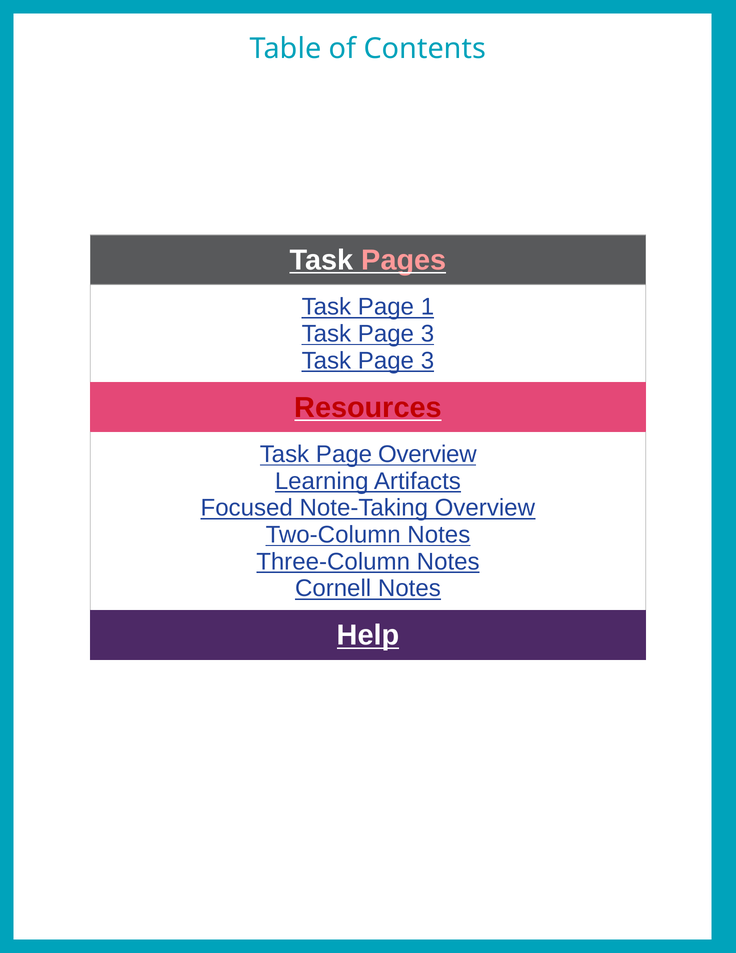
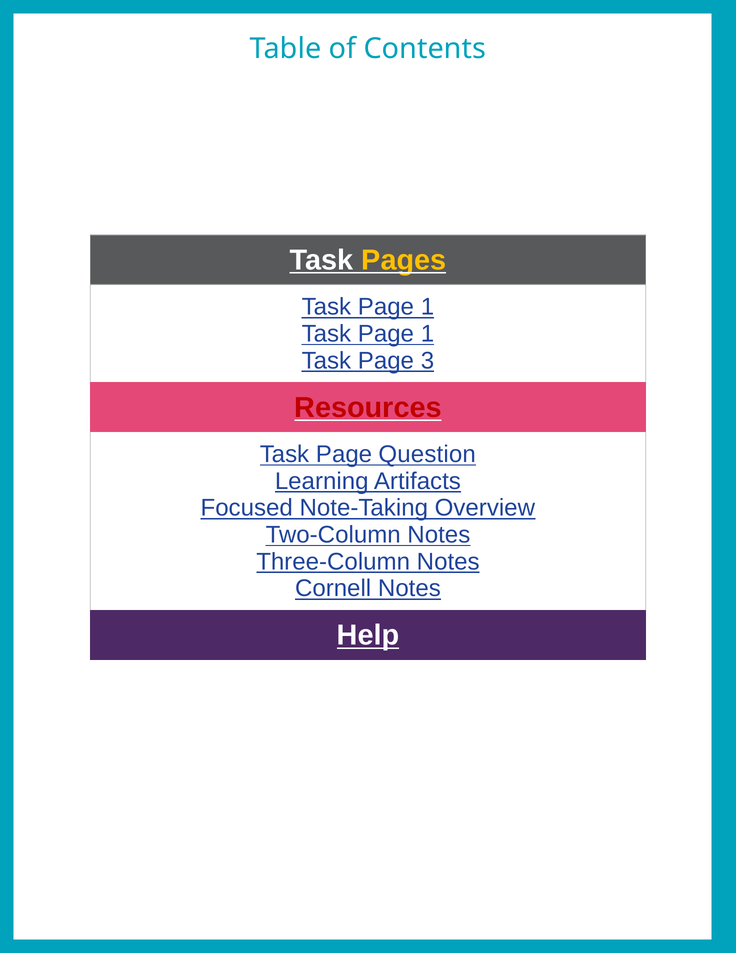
Pages colour: pink -> yellow (404, 260)
3: 3 -> 1 (427, 334)
Page Overview: Overview -> Question (427, 454)
